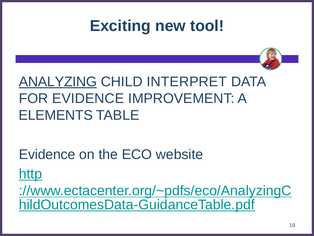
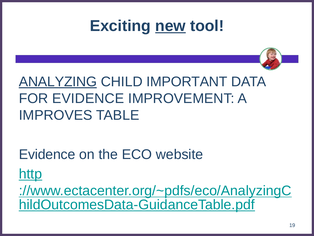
new underline: none -> present (170, 26)
INTERPRET: INTERPRET -> IMPORTANT (187, 82)
ELEMENTS: ELEMENTS -> IMPROVES (56, 115)
